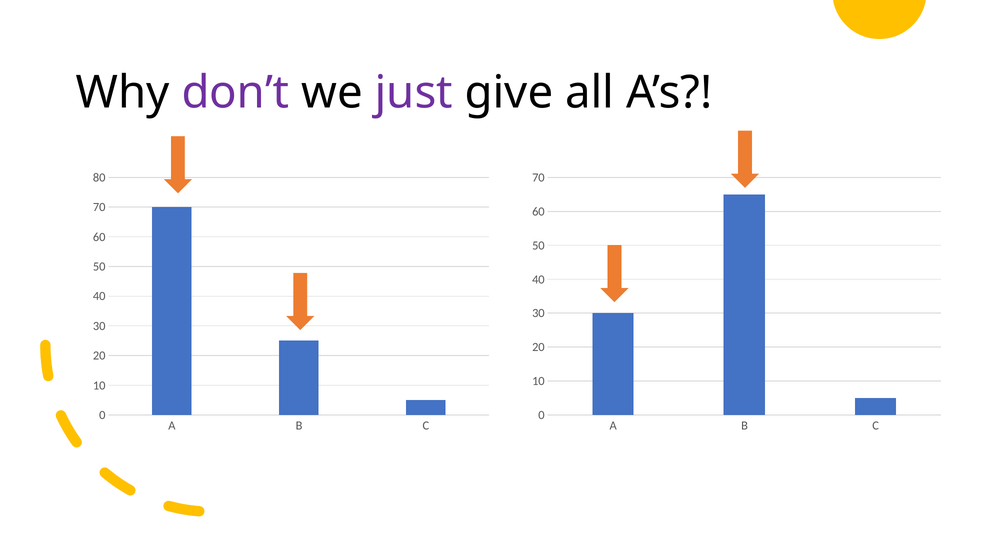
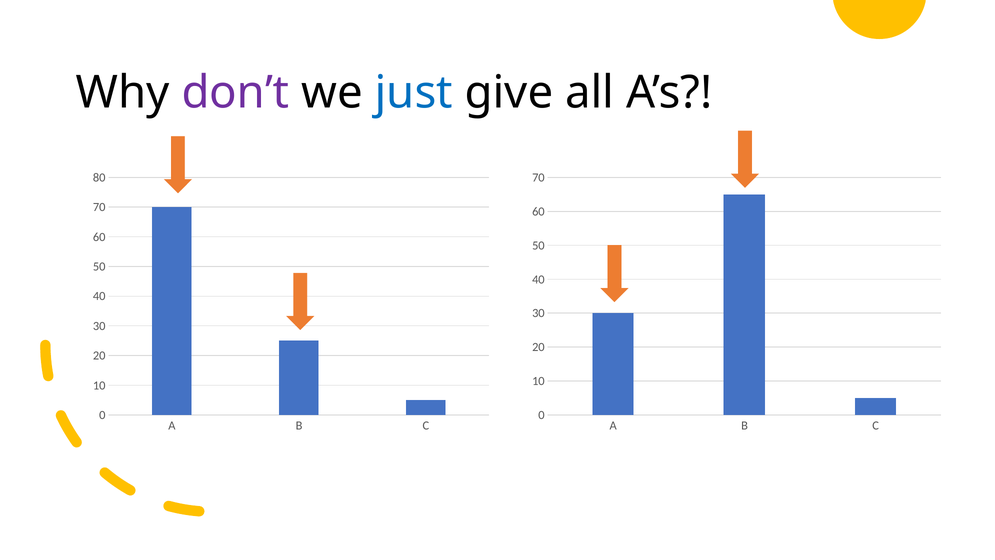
just colour: purple -> blue (414, 93)
